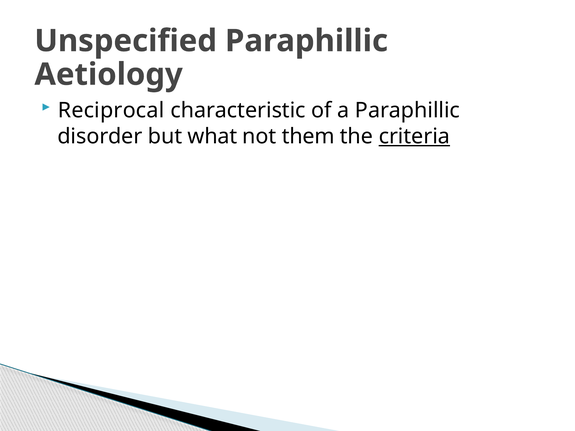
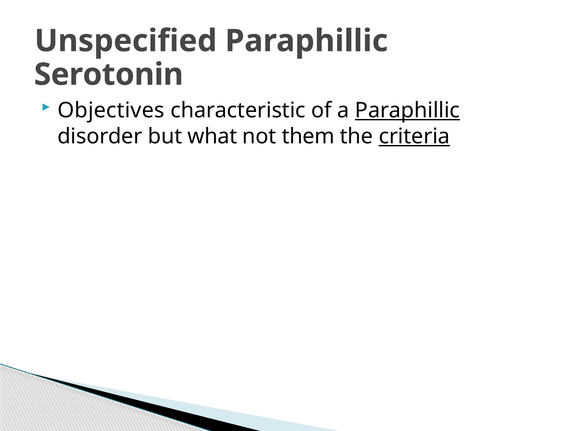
Aetiology: Aetiology -> Serotonin (109, 75)
Reciprocal: Reciprocal -> Objectives (111, 110)
Paraphillic underline: none -> present (407, 110)
